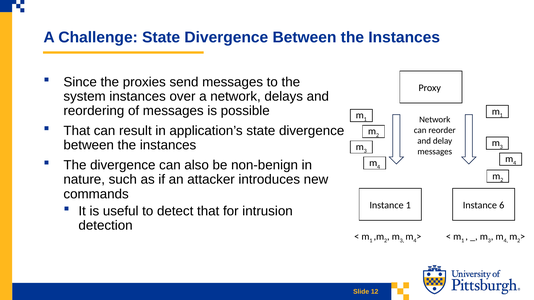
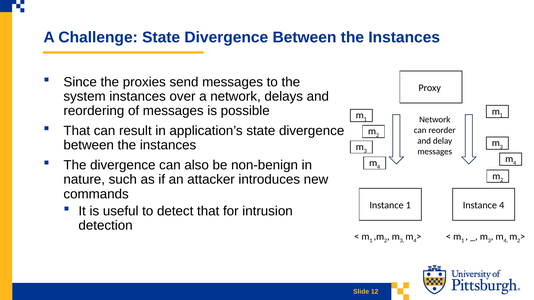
Instance 6: 6 -> 4 (502, 205)
